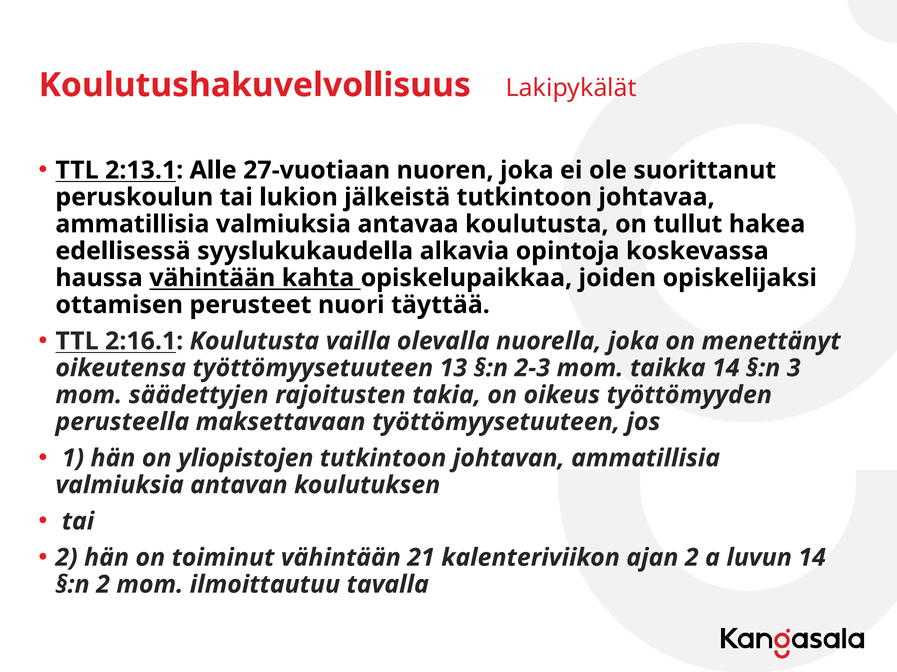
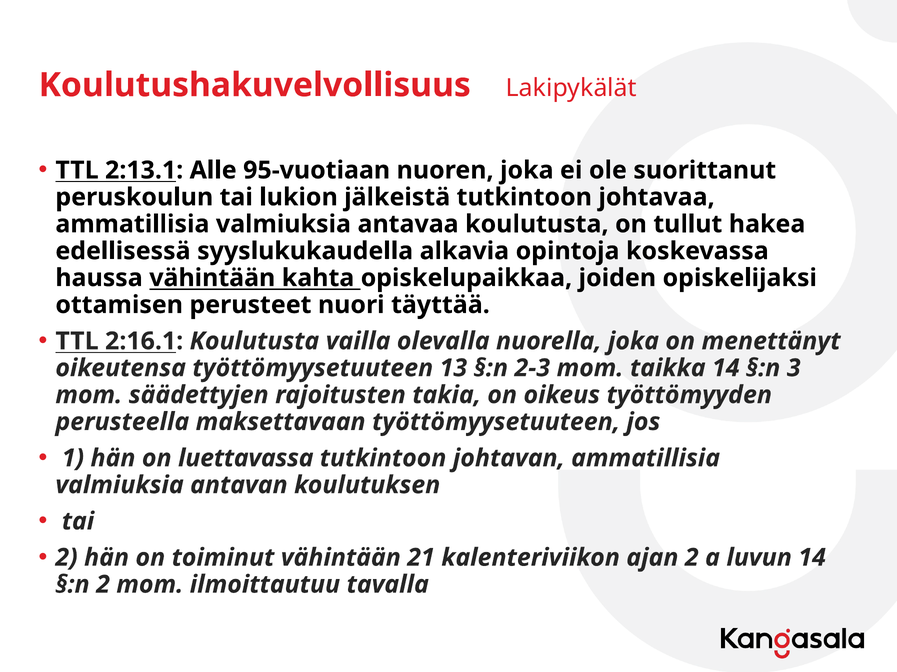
27-vuotiaan: 27-vuotiaan -> 95-vuotiaan (317, 170)
yliopistojen: yliopistojen -> luettavassa (246, 459)
